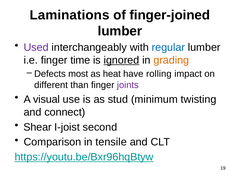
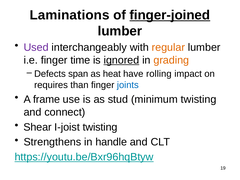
finger-joined underline: none -> present (170, 15)
regular colour: blue -> orange (168, 47)
most: most -> span (78, 74)
different: different -> requires (51, 85)
joints colour: purple -> blue (128, 85)
visual: visual -> frame (47, 99)
I-joist second: second -> twisting (100, 127)
Comparison: Comparison -> Strengthens (52, 142)
tensile: tensile -> handle (111, 142)
